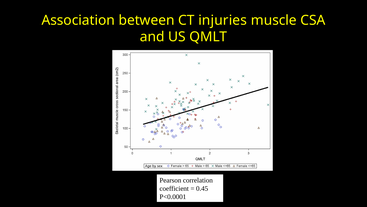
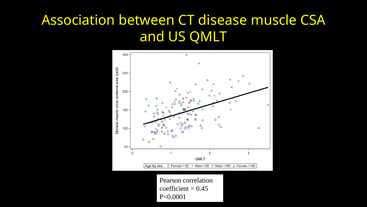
injuries: injuries -> disease (223, 20)
